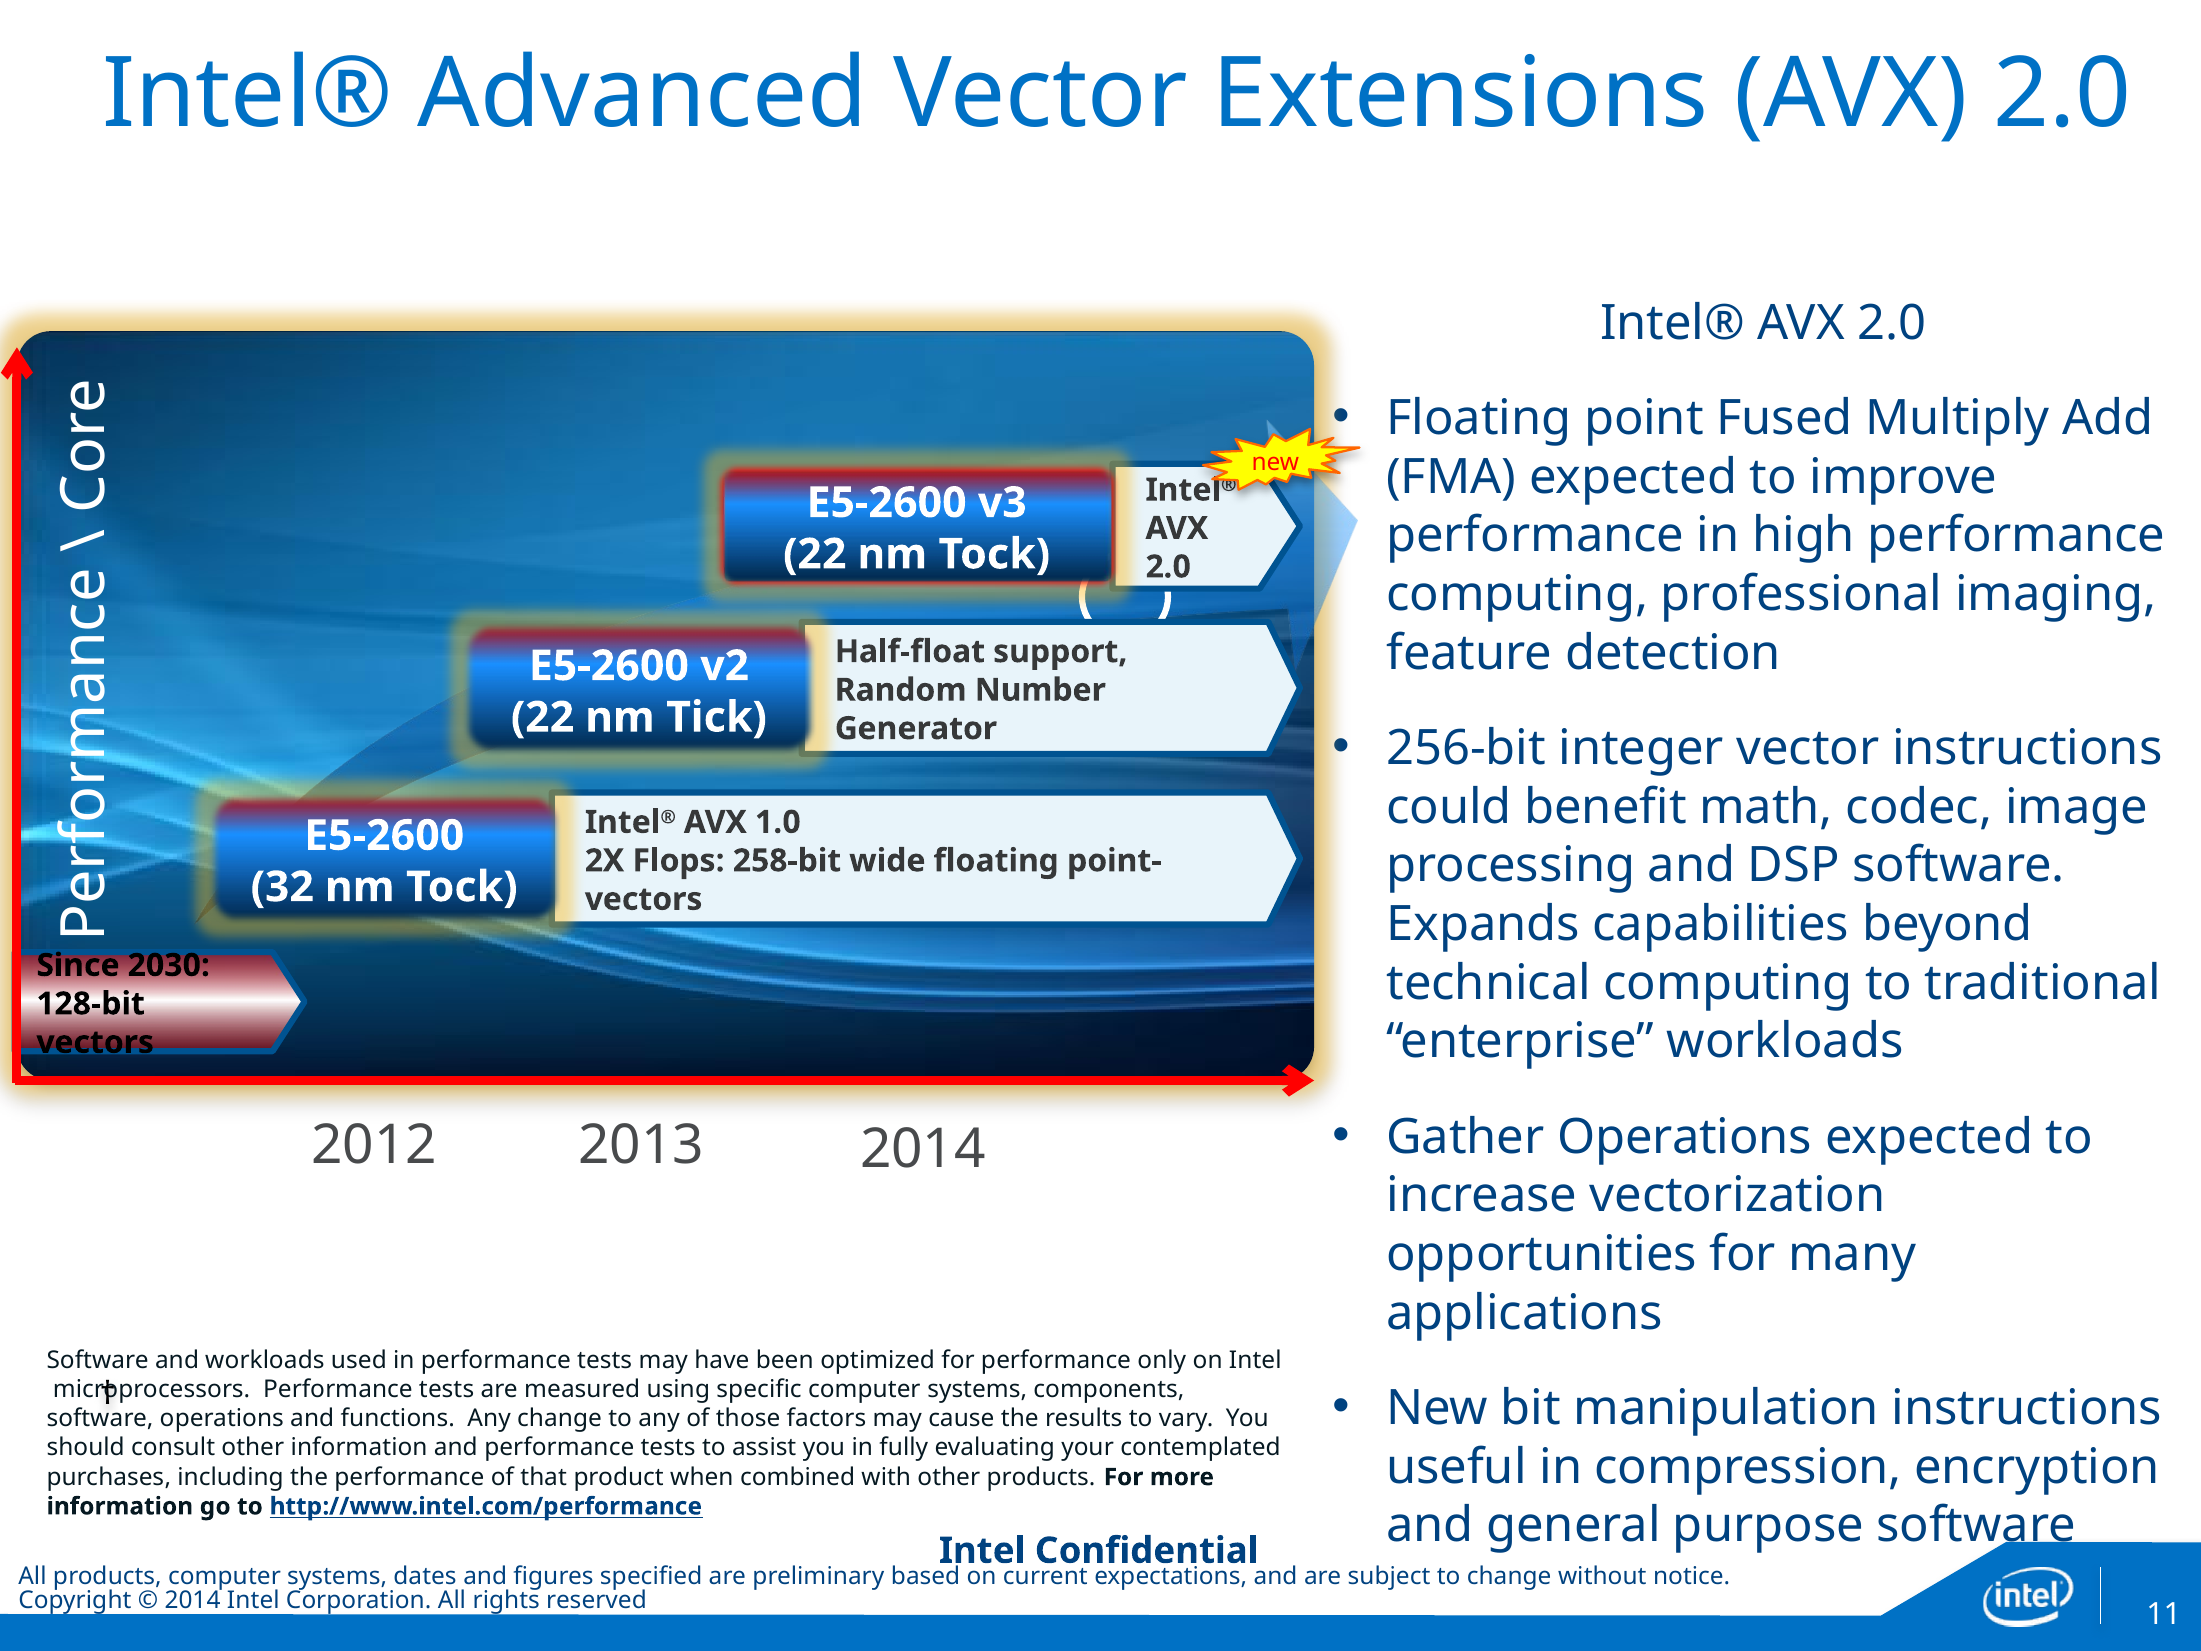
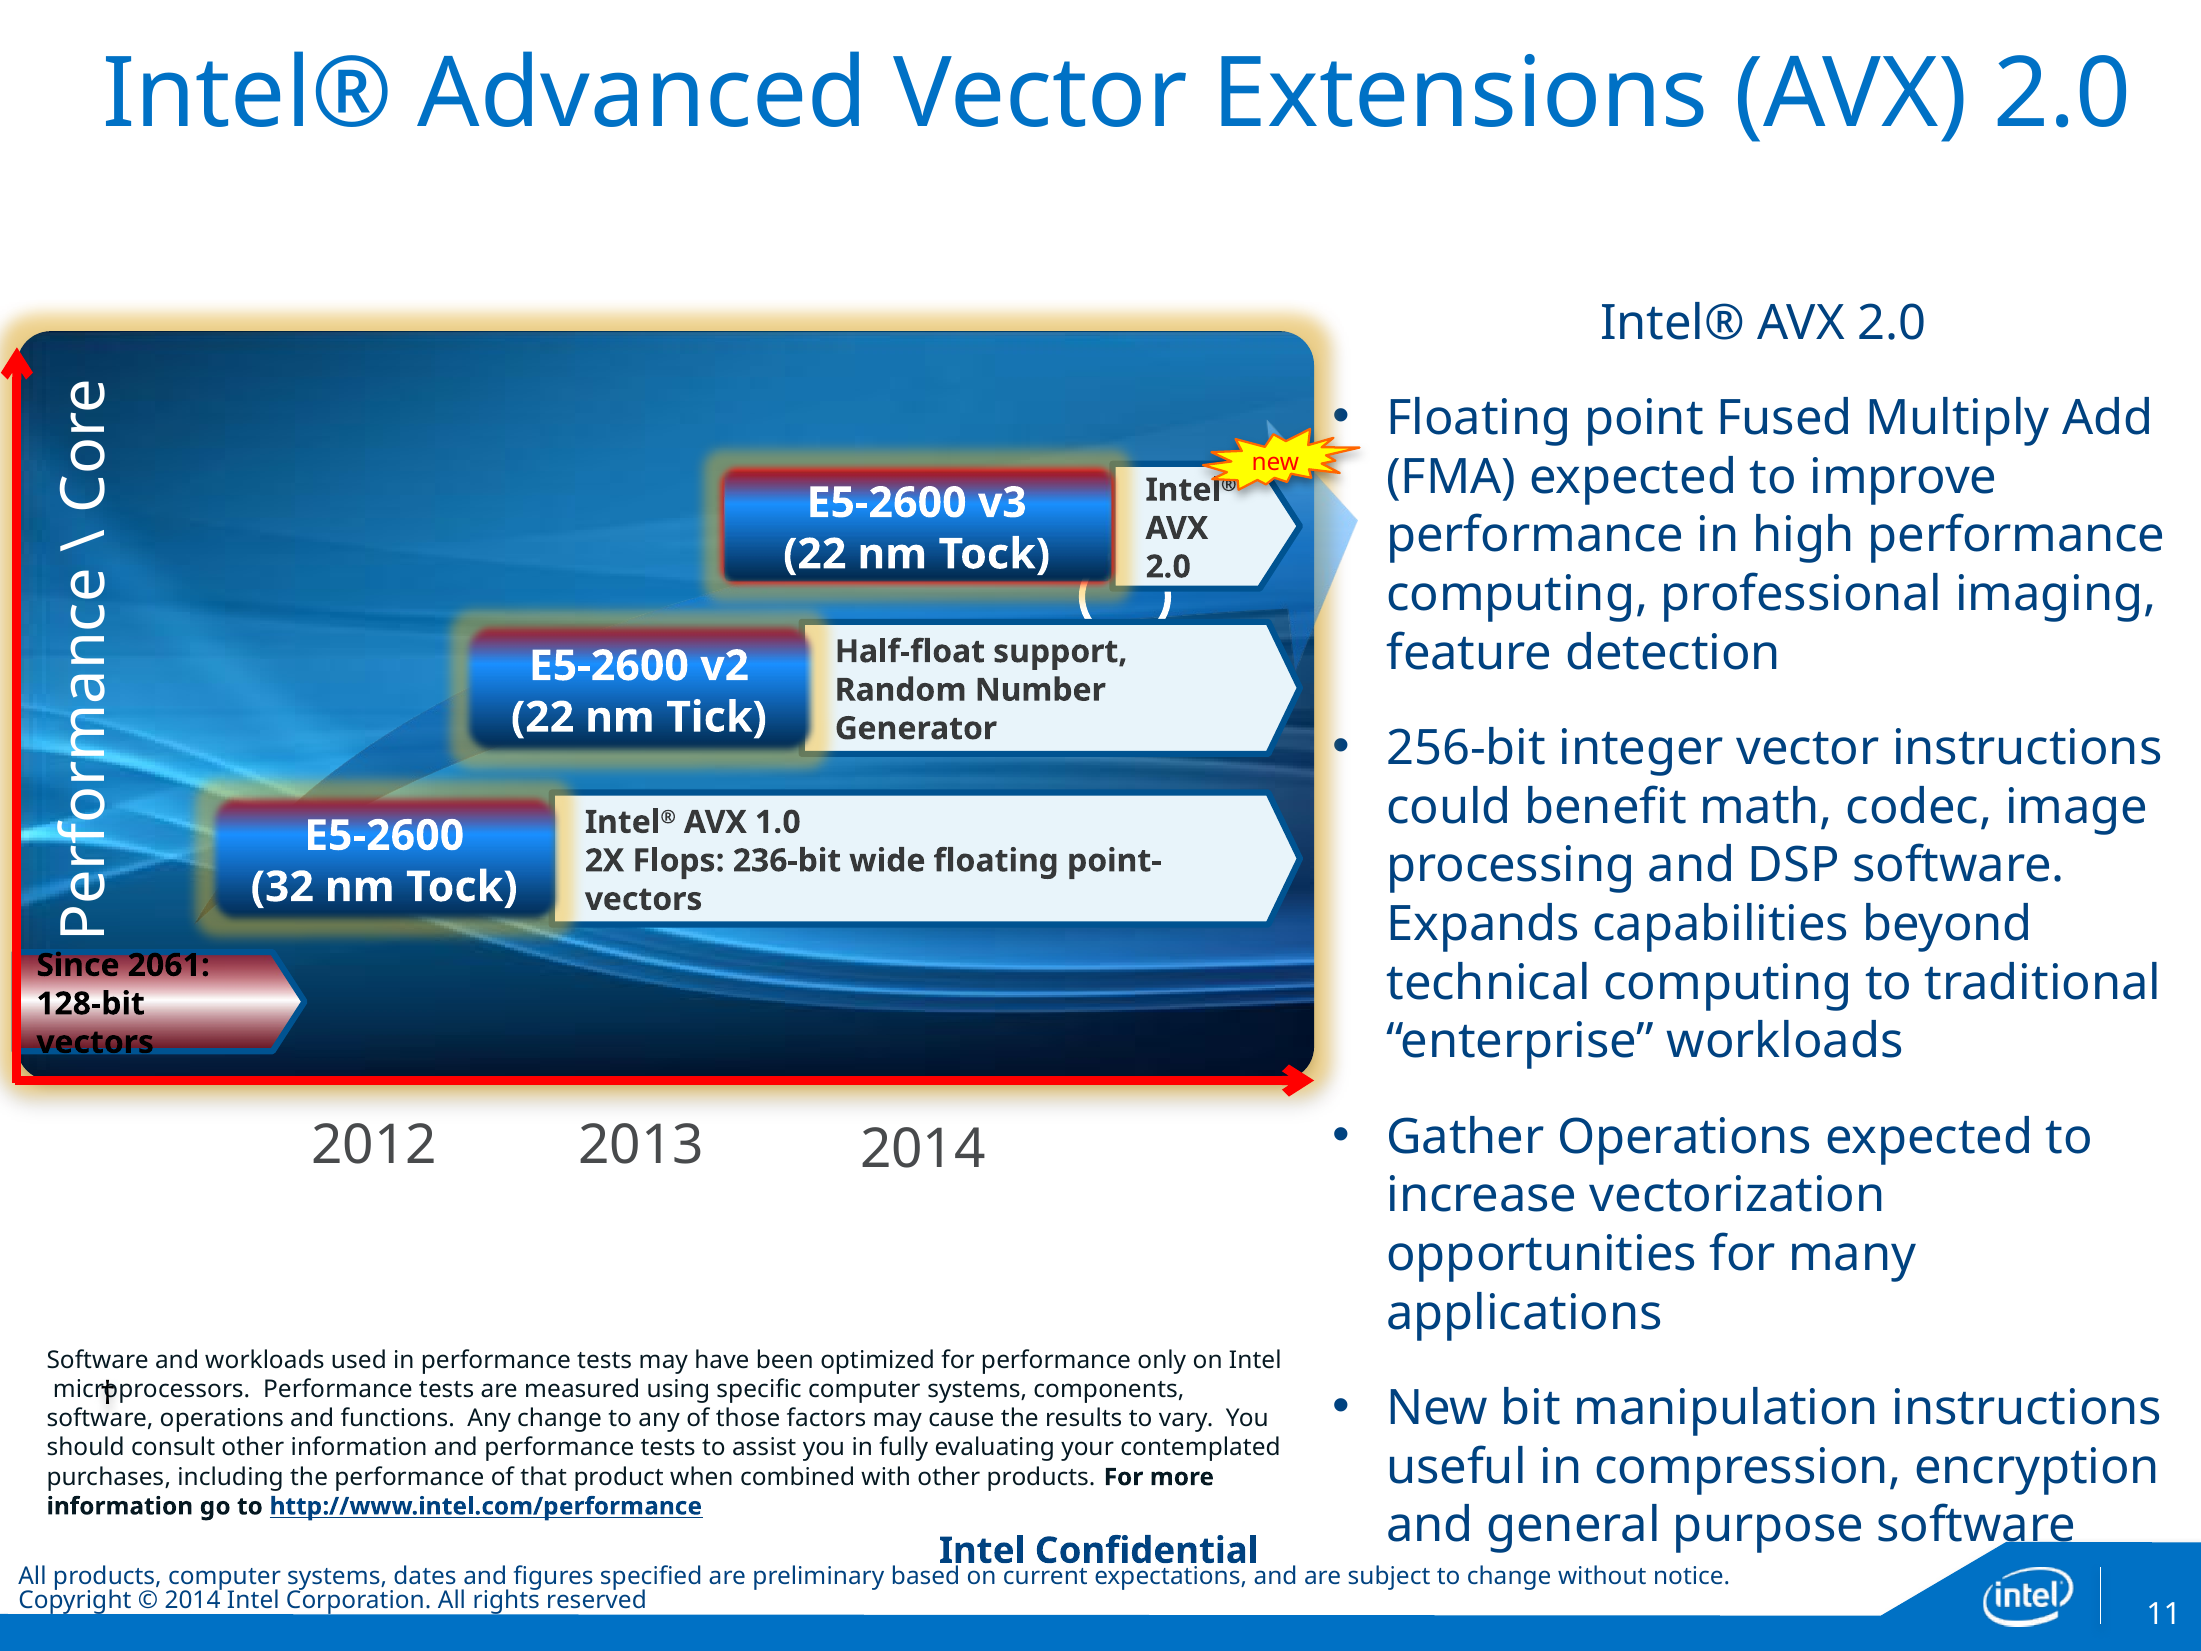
258-bit: 258-bit -> 236-bit (787, 861)
2030: 2030 -> 2061 (169, 965)
